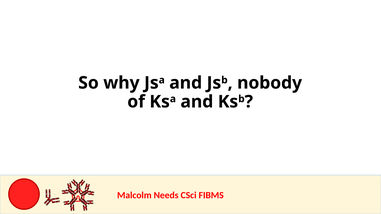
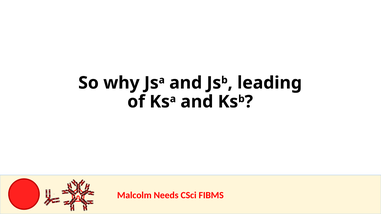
nobody: nobody -> leading (270, 83)
